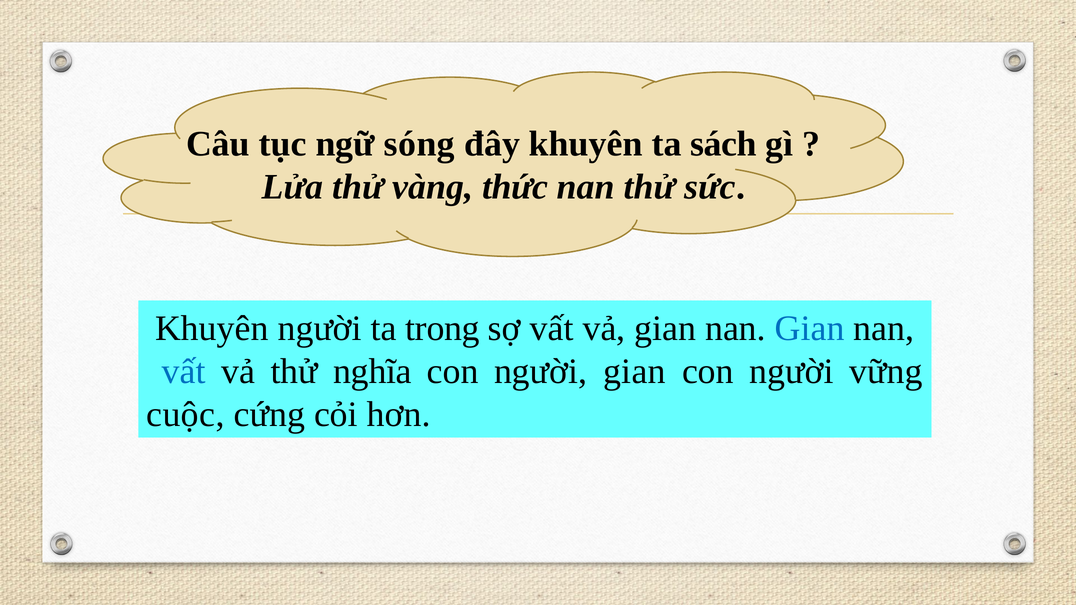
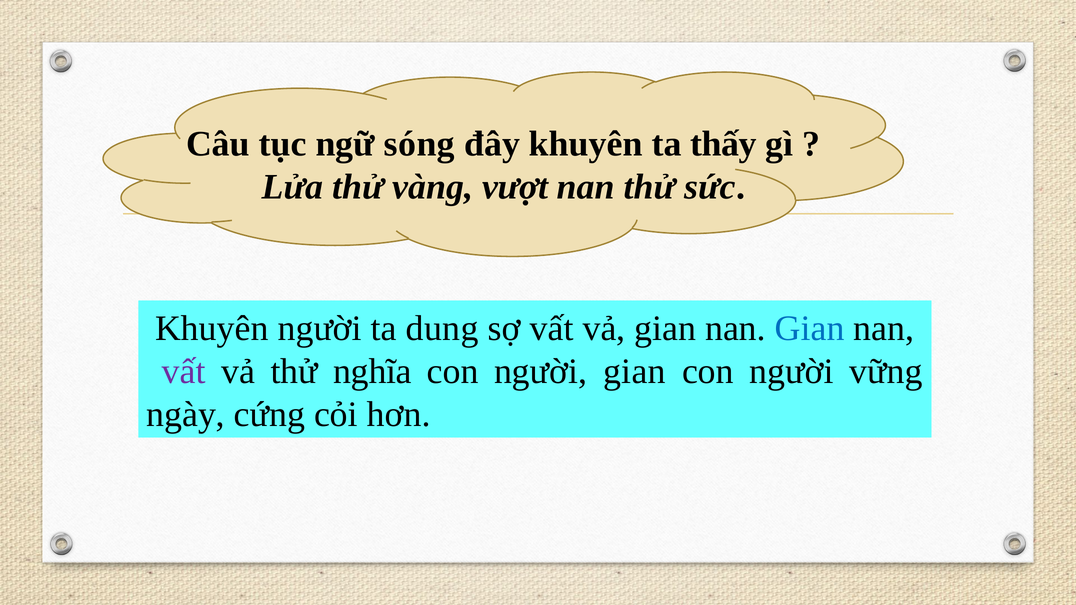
sách: sách -> thấy (724, 144)
thức: thức -> vượt (515, 187)
trong: trong -> dung (442, 329)
vất colour: blue -> purple (184, 372)
cuộc: cuộc -> ngày (186, 415)
